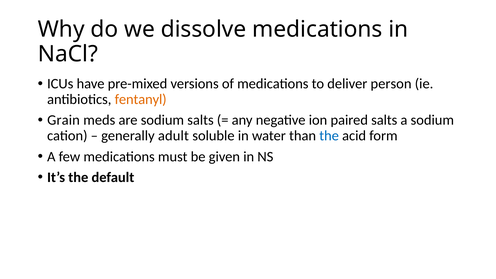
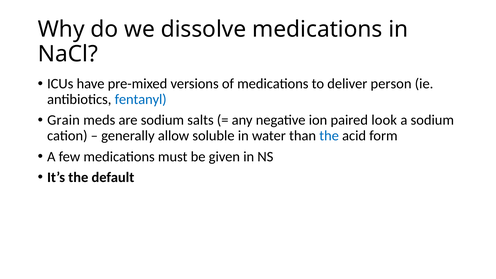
fentanyl colour: orange -> blue (141, 99)
paired salts: salts -> look (384, 120)
adult: adult -> allow (174, 136)
